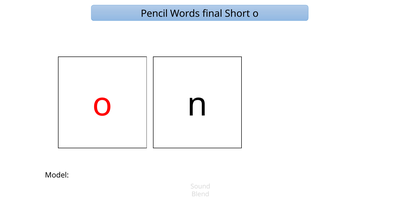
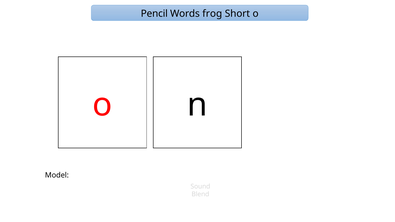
final: final -> frog (212, 14)
